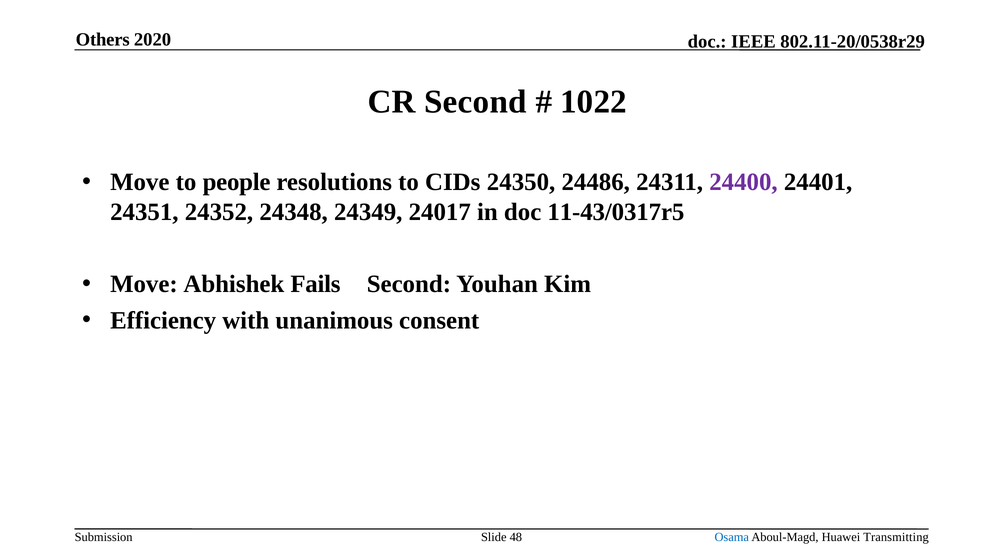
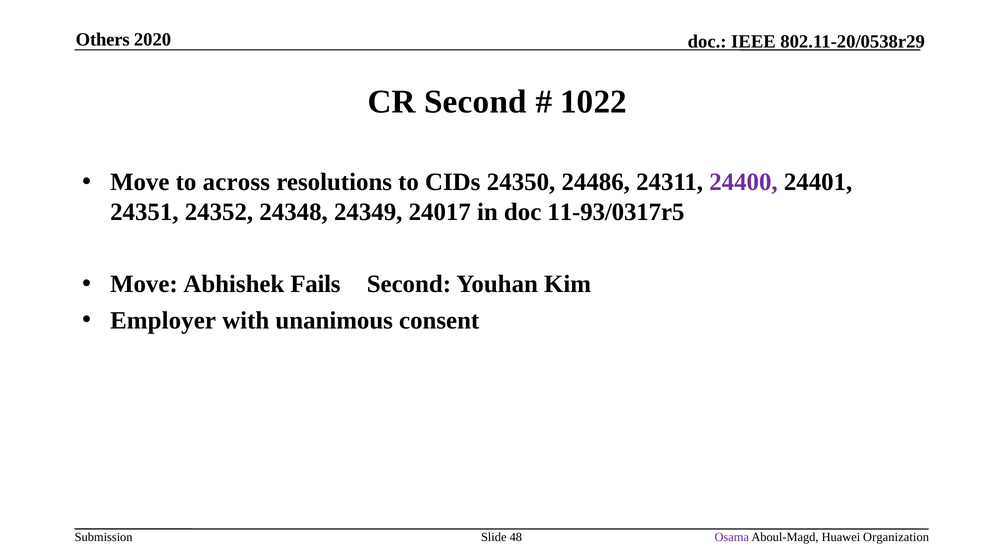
people: people -> across (236, 182)
11-43/0317r5: 11-43/0317r5 -> 11-93/0317r5 (616, 212)
Efficiency: Efficiency -> Employer (163, 320)
Osama colour: blue -> purple (732, 537)
Transmitting: Transmitting -> Organization (896, 537)
